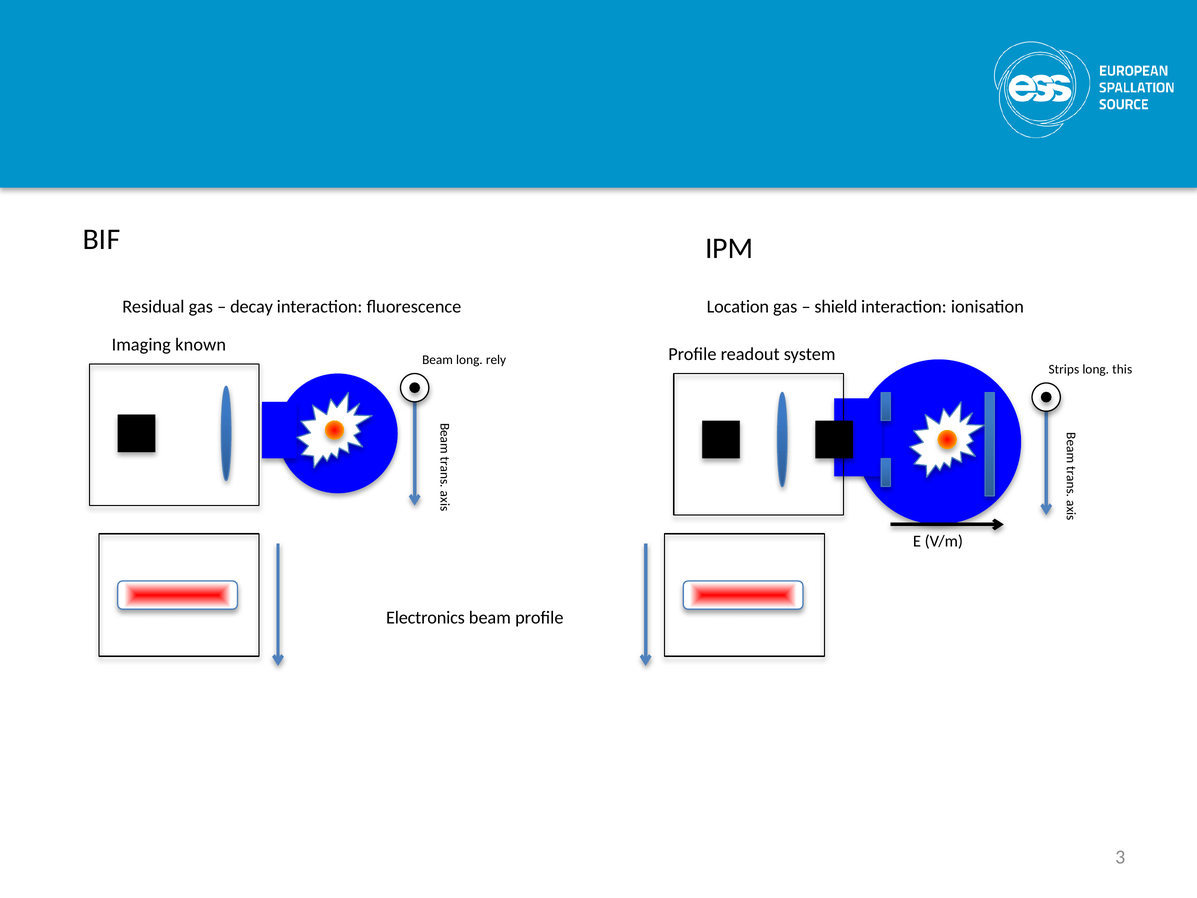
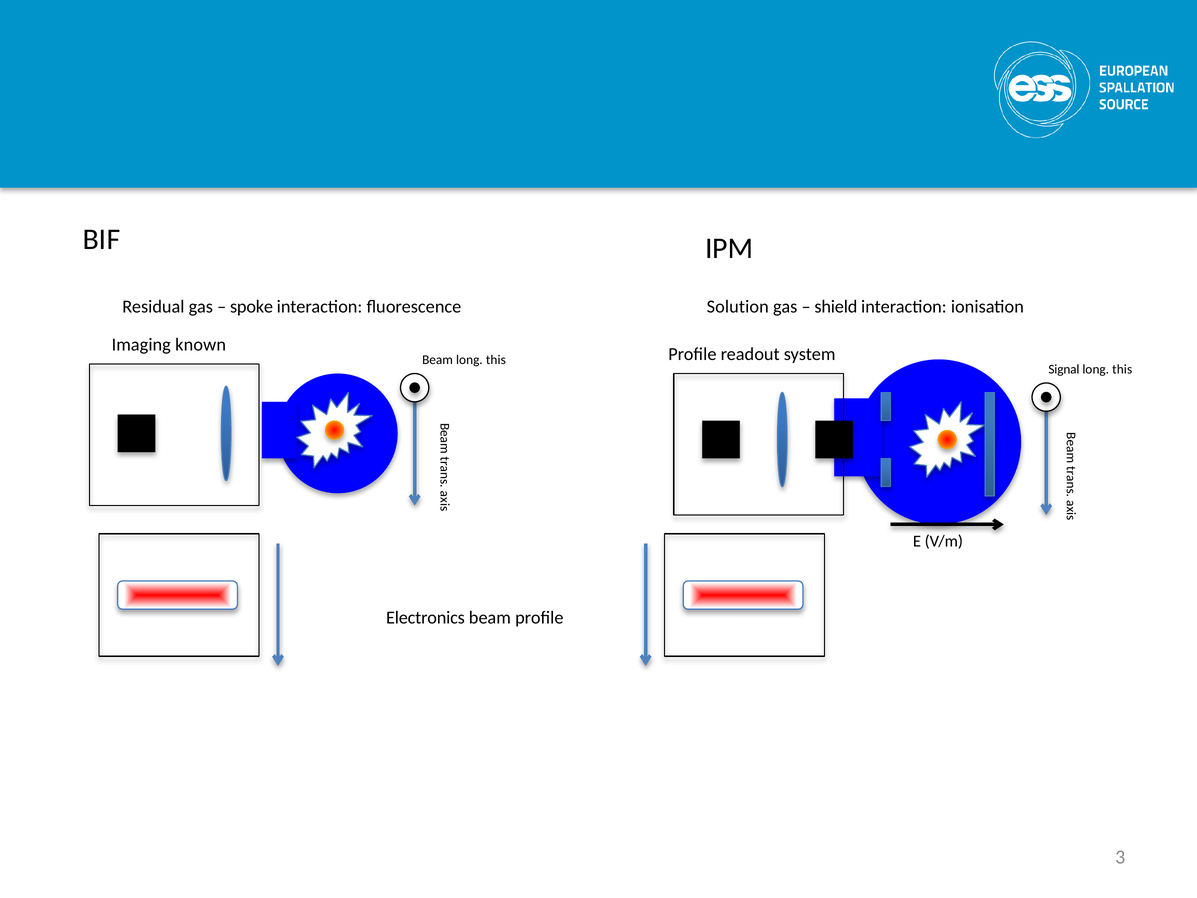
decay: decay -> spoke (252, 307)
Location: Location -> Solution (738, 307)
Beam long rely: rely -> this (496, 360)
Strips: Strips -> Signal (1064, 369)
